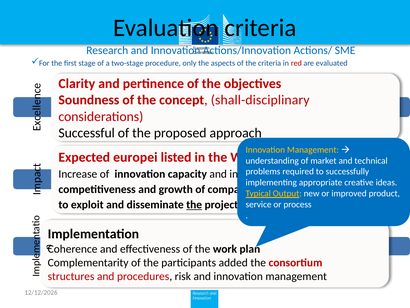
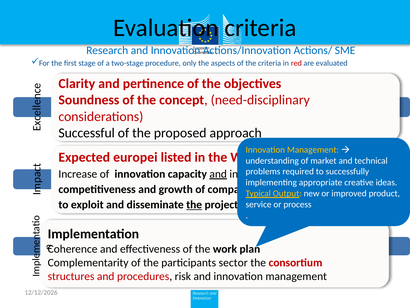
shall-disciplinary: shall-disciplinary -> need-disciplinary (260, 100)
and underline: none -> present (218, 174)
added: added -> sector (233, 262)
